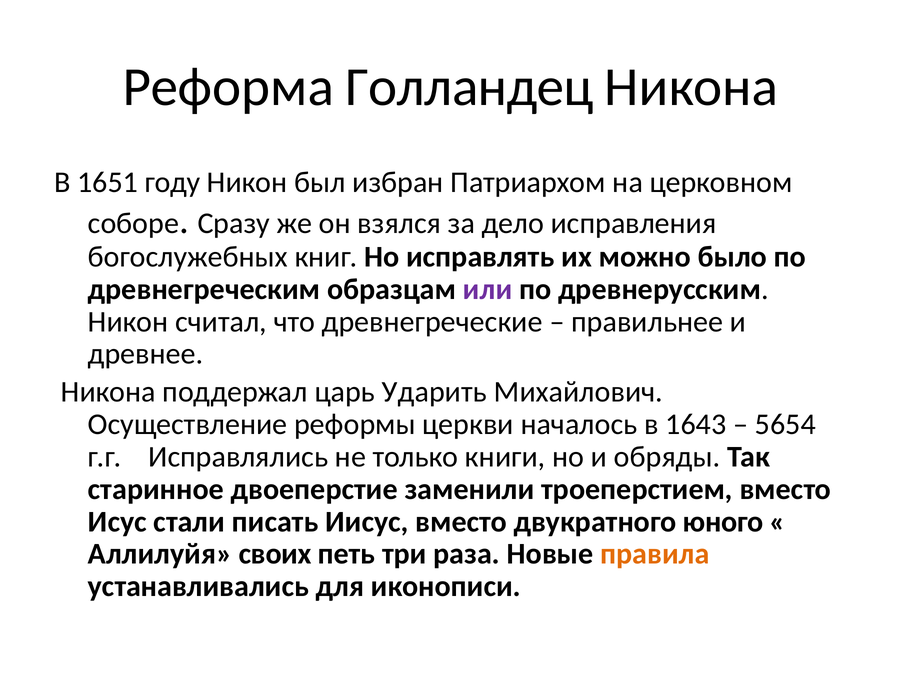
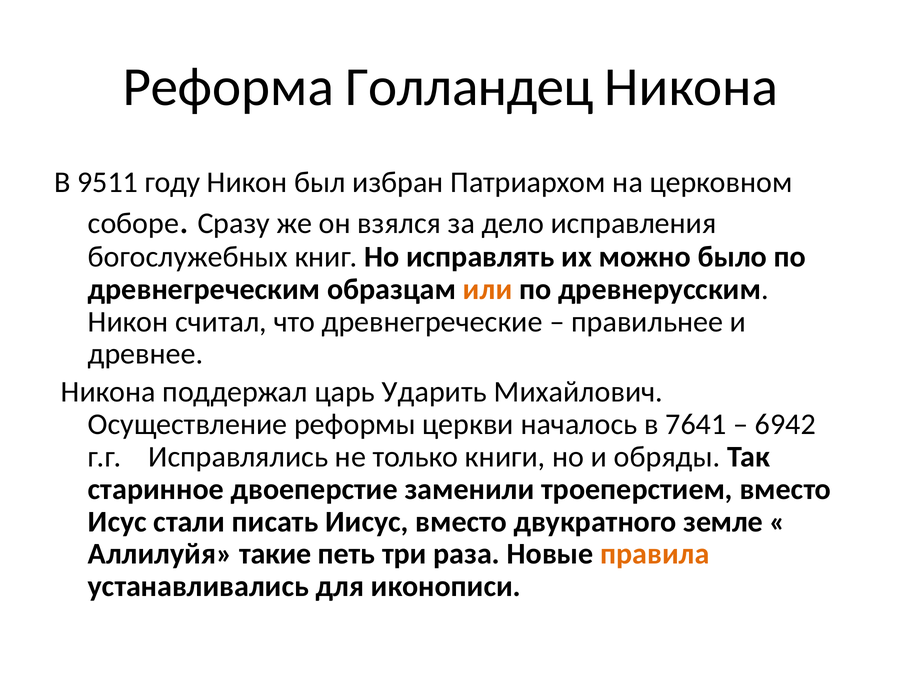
1651: 1651 -> 9511 (108, 183)
или colour: purple -> orange (488, 289)
1643: 1643 -> 7641 (696, 425)
5654: 5654 -> 6942 (785, 425)
юного: юного -> земле (723, 522)
своих: своих -> такие (275, 554)
